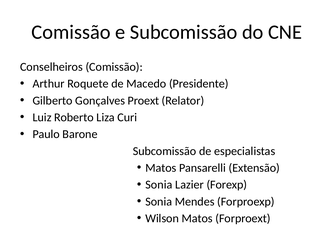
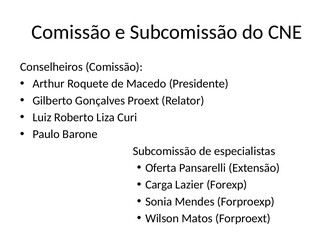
Matos: Matos -> Oferta (161, 168)
Sonia: Sonia -> Carga (159, 185)
